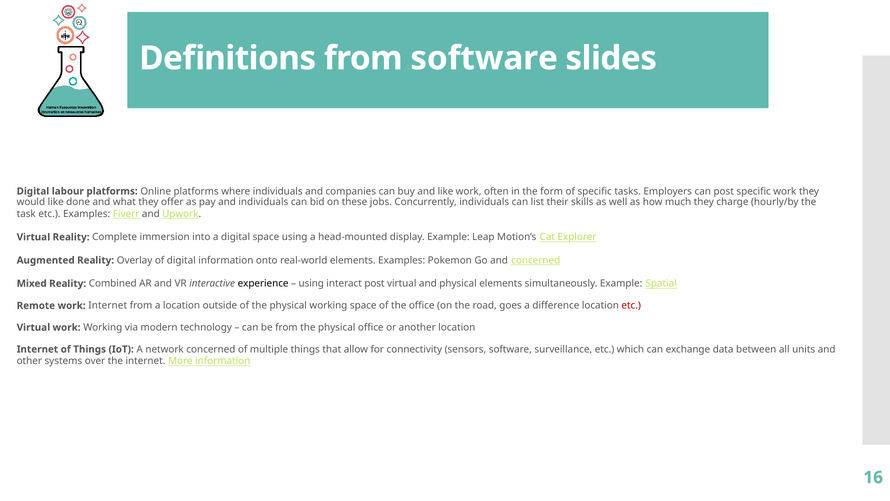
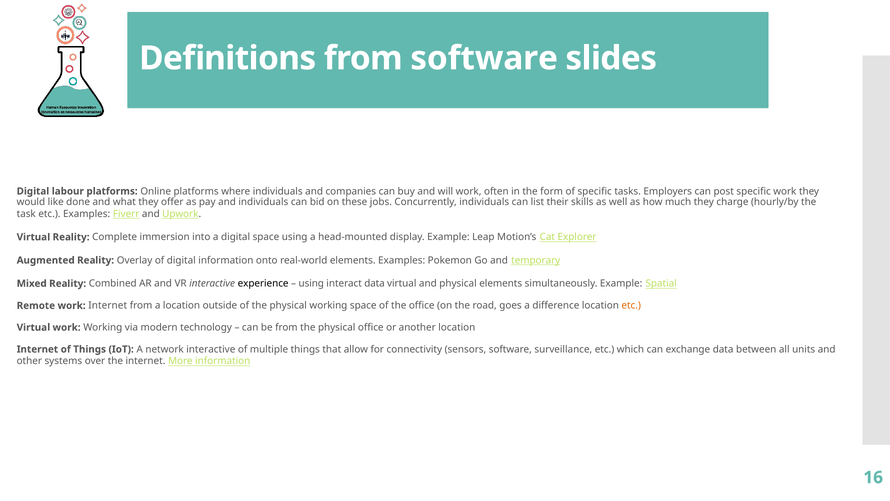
and like: like -> will (445, 191)
and concerned: concerned -> temporary (536, 260)
interact post: post -> data (375, 283)
etc colour: red -> orange (631, 305)
network concerned: concerned -> interactive (211, 349)
